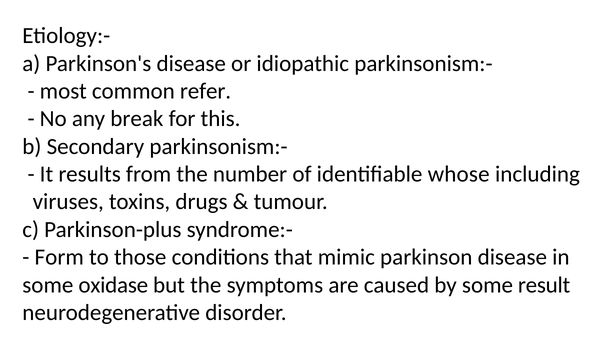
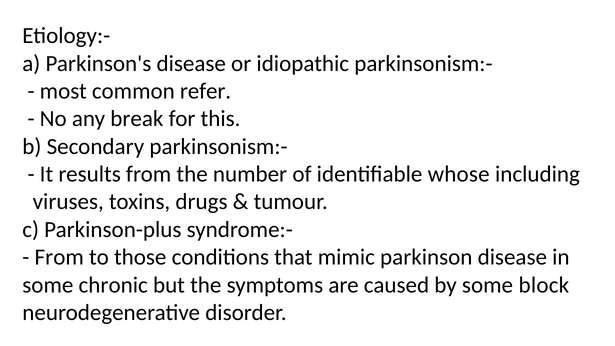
Form: Form -> From (59, 257)
oxidase: oxidase -> chronic (113, 285)
result: result -> block (544, 285)
